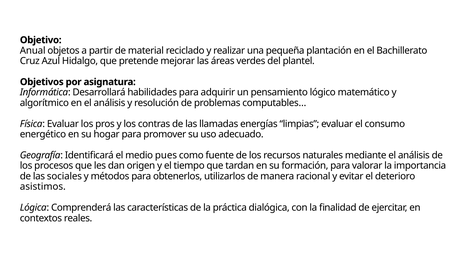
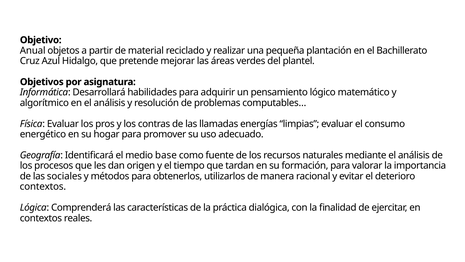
pues: pues -> base (166, 155)
asistimos: asistimos -> contextos (43, 186)
